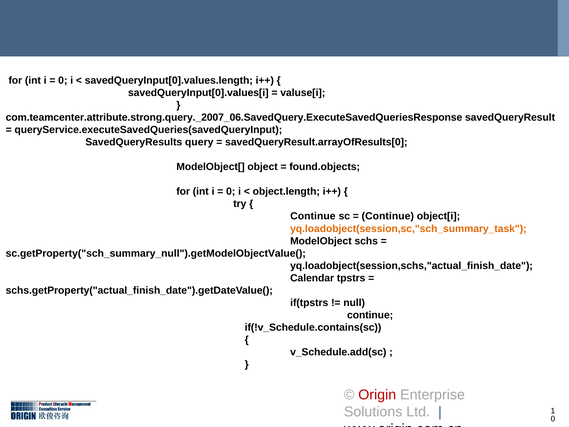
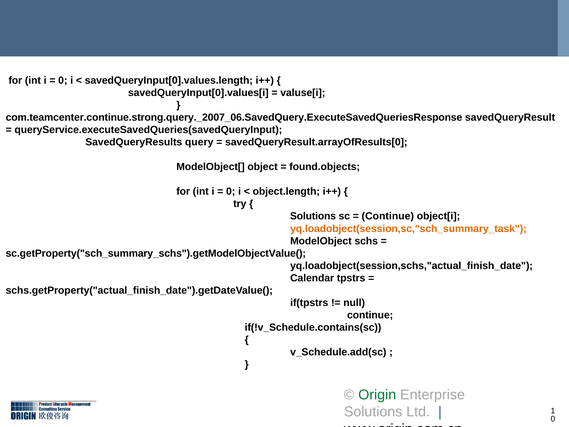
com.teamcenter.attribute.strong.query._2007_06.SavedQuery.ExecuteSavedQueriesResponse: com.teamcenter.attribute.strong.query._2007_06.SavedQuery.ExecuteSavedQueriesResponse -> com.teamcenter.continue.strong.query._2007_06.SavedQuery.ExecuteSavedQueriesResponse (234, 117)
Continue: Continue -> Solutions (313, 216)
sc.getProperty("sch_summary_null").getModelObjectValue(: sc.getProperty("sch_summary_null").getModelObjectValue( -> sc.getProperty("sch_summary_schs").getModelObjectValue( (156, 253)
Origin colour: red -> green (377, 395)
